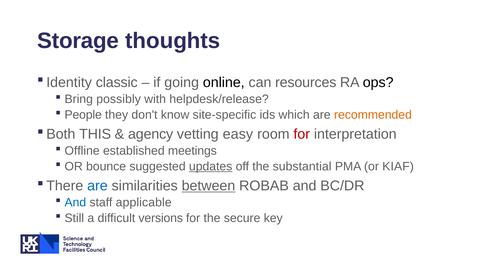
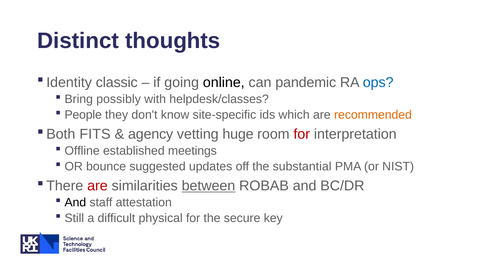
Storage: Storage -> Distinct (78, 41)
resources: resources -> pandemic (306, 82)
ops colour: black -> blue (378, 82)
helpdesk/release: helpdesk/release -> helpdesk/classes (219, 99)
THIS: THIS -> FITS (95, 134)
easy: easy -> huge (238, 134)
updates underline: present -> none (211, 167)
KIAF: KIAF -> NIST (398, 167)
are colour: blue -> red (97, 186)
And colour: blue -> black (75, 203)
applicable: applicable -> attestation (144, 203)
versions: versions -> physical (161, 218)
